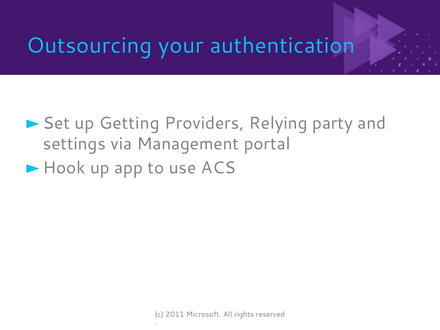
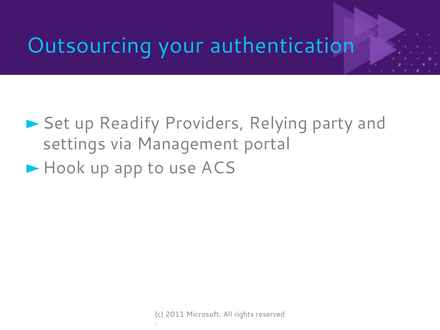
Getting: Getting -> Readify (129, 123)
